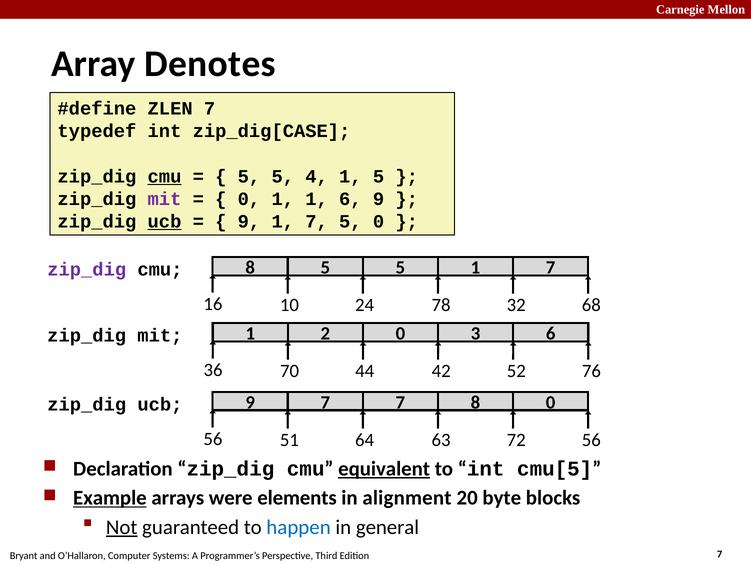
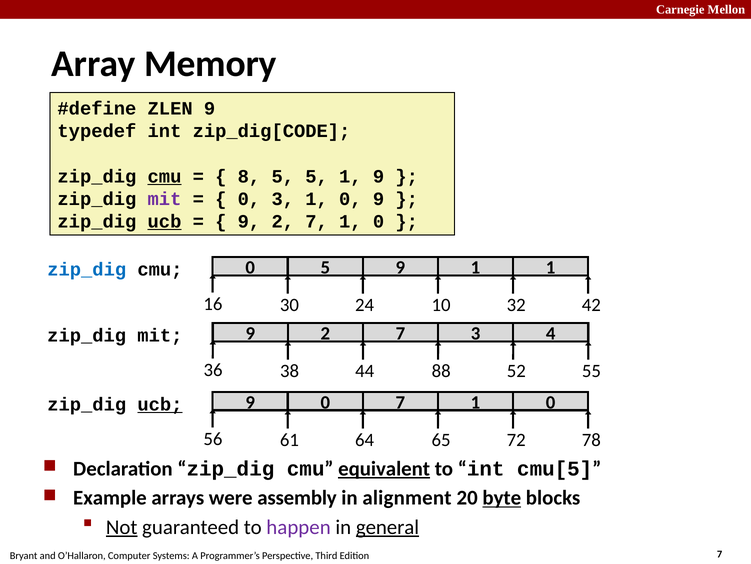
Denotes: Denotes -> Memory (210, 64)
ZLEN 7: 7 -> 9 (210, 109)
zip_dig[CASE: zip_dig[CASE -> zip_dig[CODE (272, 131)
5: 5 -> 8 (249, 176)
5 4: 4 -> 5 (317, 176)
1 5: 5 -> 9 (379, 176)
0 1: 1 -> 3 (283, 199)
6: 6 -> 0 (350, 199)
1: 1 -> 2 (283, 221)
5: 5 -> 1 (350, 221)
zip_dig colour: purple -> blue (87, 269)
cmu 8: 8 -> 0 (250, 267)
5: 5 -> 9 (400, 267)
7: 7 -> 1 (551, 267)
10: 10 -> 30 (289, 305)
78: 78 -> 10 (441, 305)
68: 68 -> 42 (591, 305)
mit 1: 1 -> 9 (250, 333)
0: 0 -> 7 (400, 333)
3 6: 6 -> 4 (551, 333)
70: 70 -> 38 (290, 370)
42: 42 -> 88 (441, 370)
76: 76 -> 55 (591, 370)
ucb underline: none -> present (160, 404)
9 7: 7 -> 0 (325, 402)
8: 8 -> 1 (475, 402)
51: 51 -> 61 (289, 439)
63: 63 -> 65 (441, 439)
72 56: 56 -> 78 (591, 439)
Example underline: present -> none (110, 497)
elements: elements -> assembly (297, 497)
byte underline: none -> present (502, 497)
happen colour: blue -> purple (299, 527)
general underline: none -> present (387, 527)
